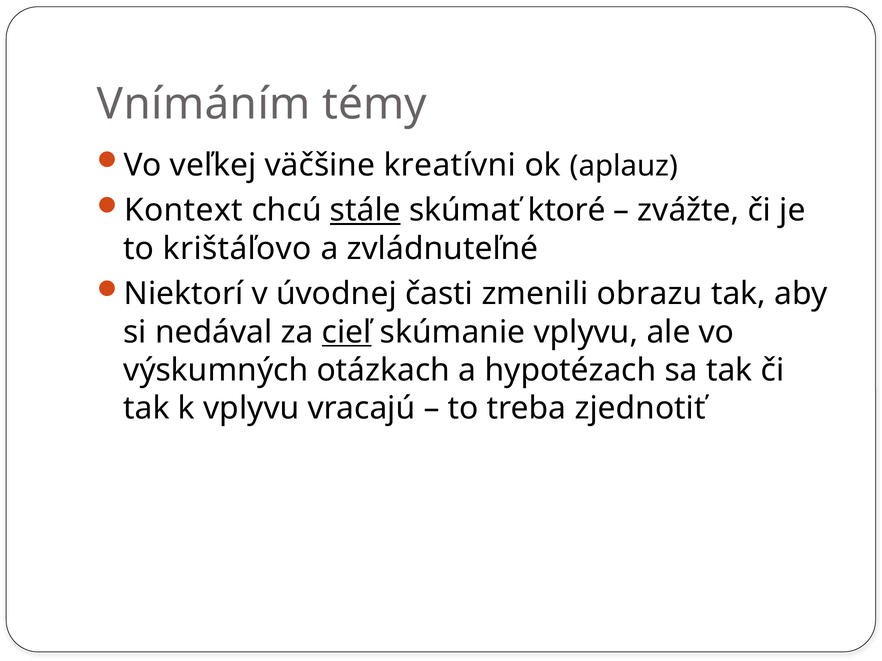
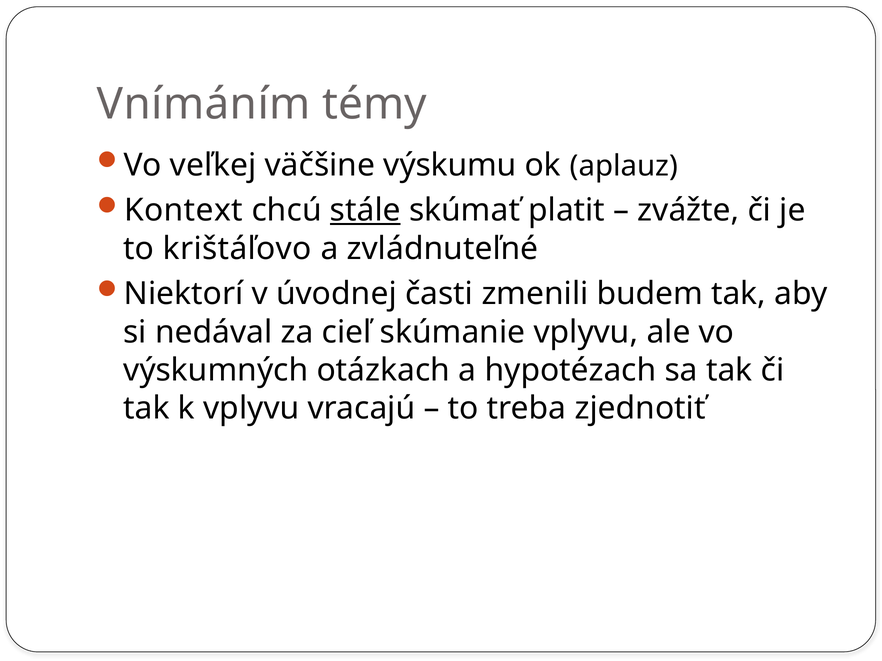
kreatívni: kreatívni -> výskumu (450, 165)
ktoré: ktoré -> platit (567, 211)
obrazu: obrazu -> budem (650, 294)
cieľ underline: present -> none (347, 332)
